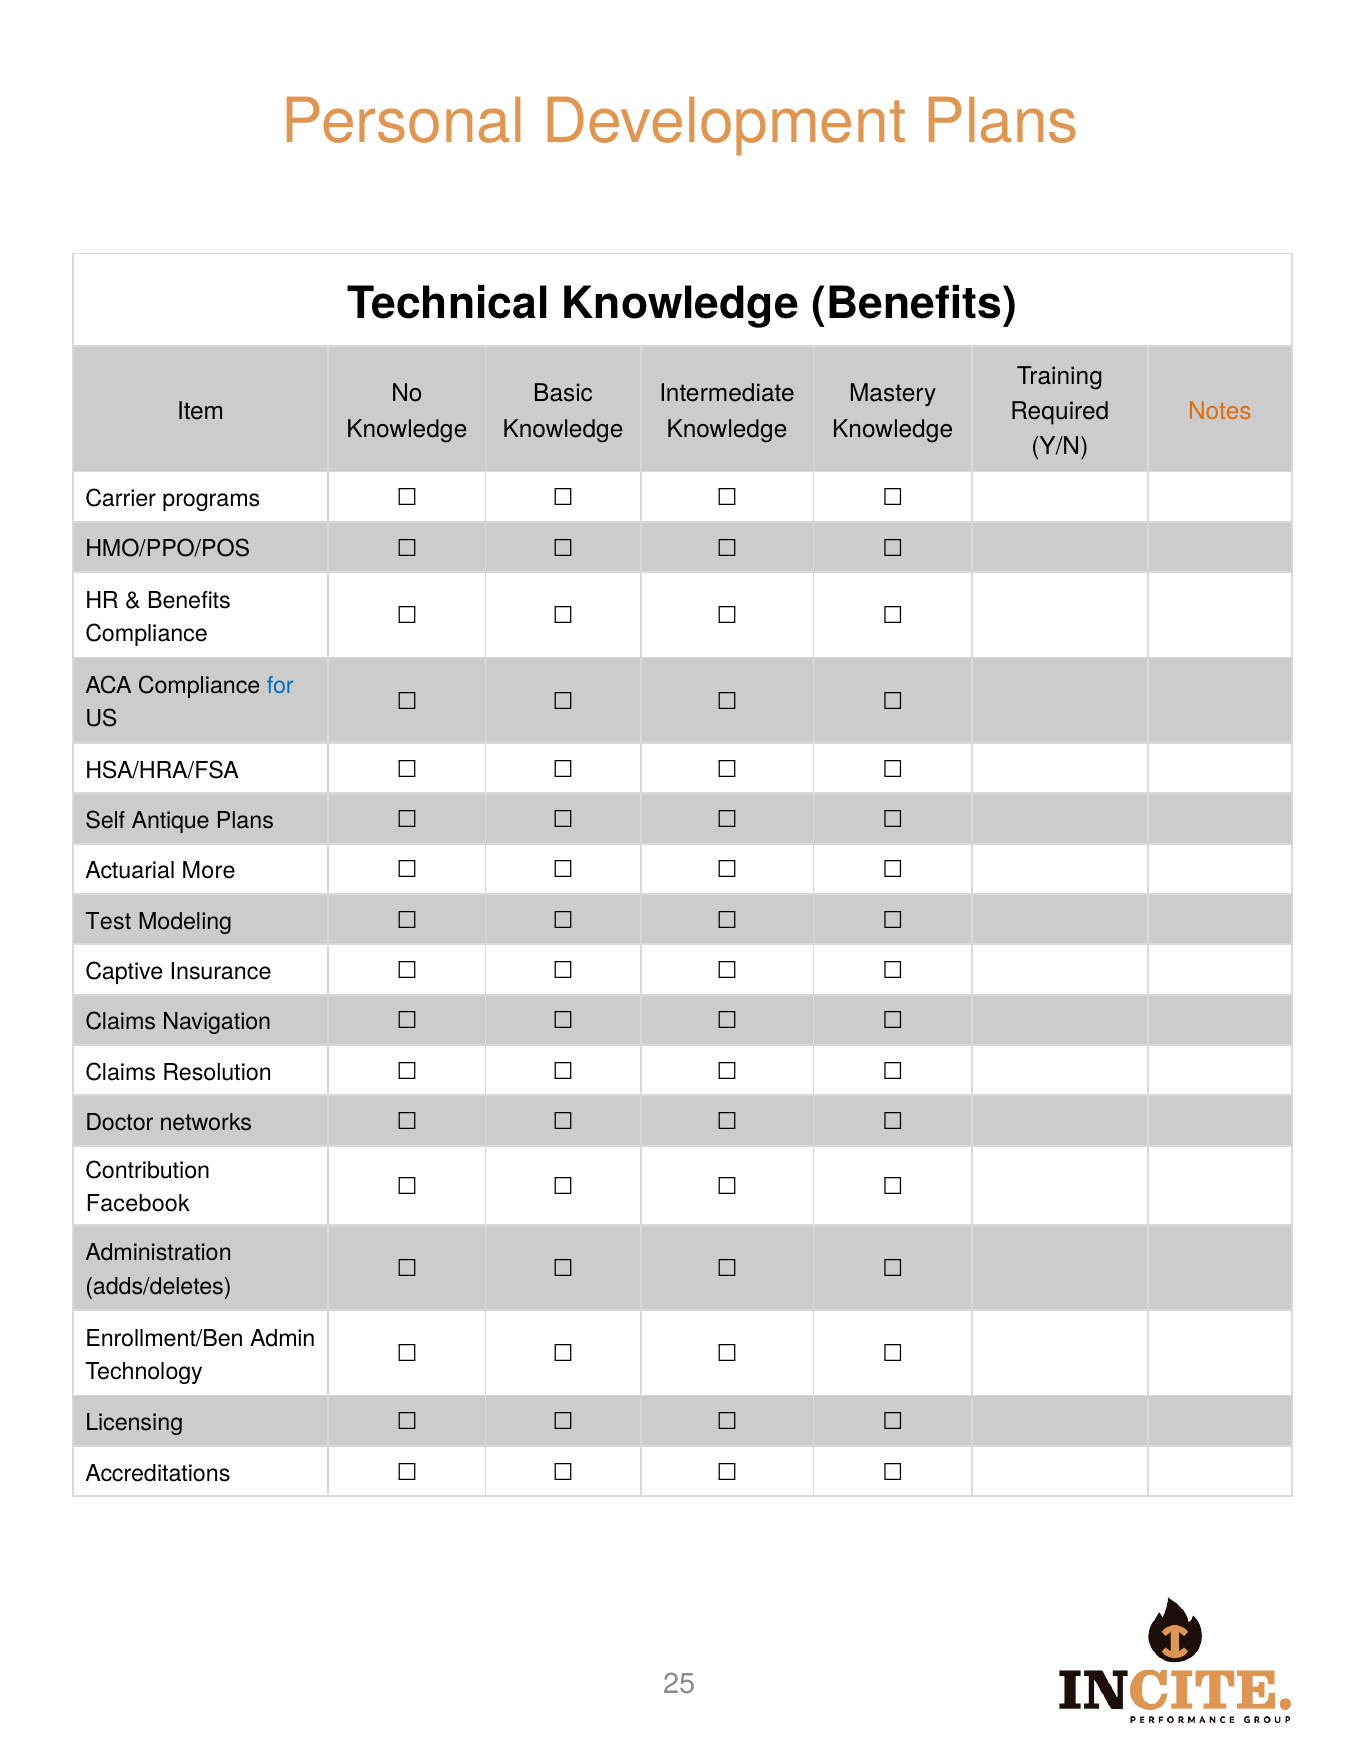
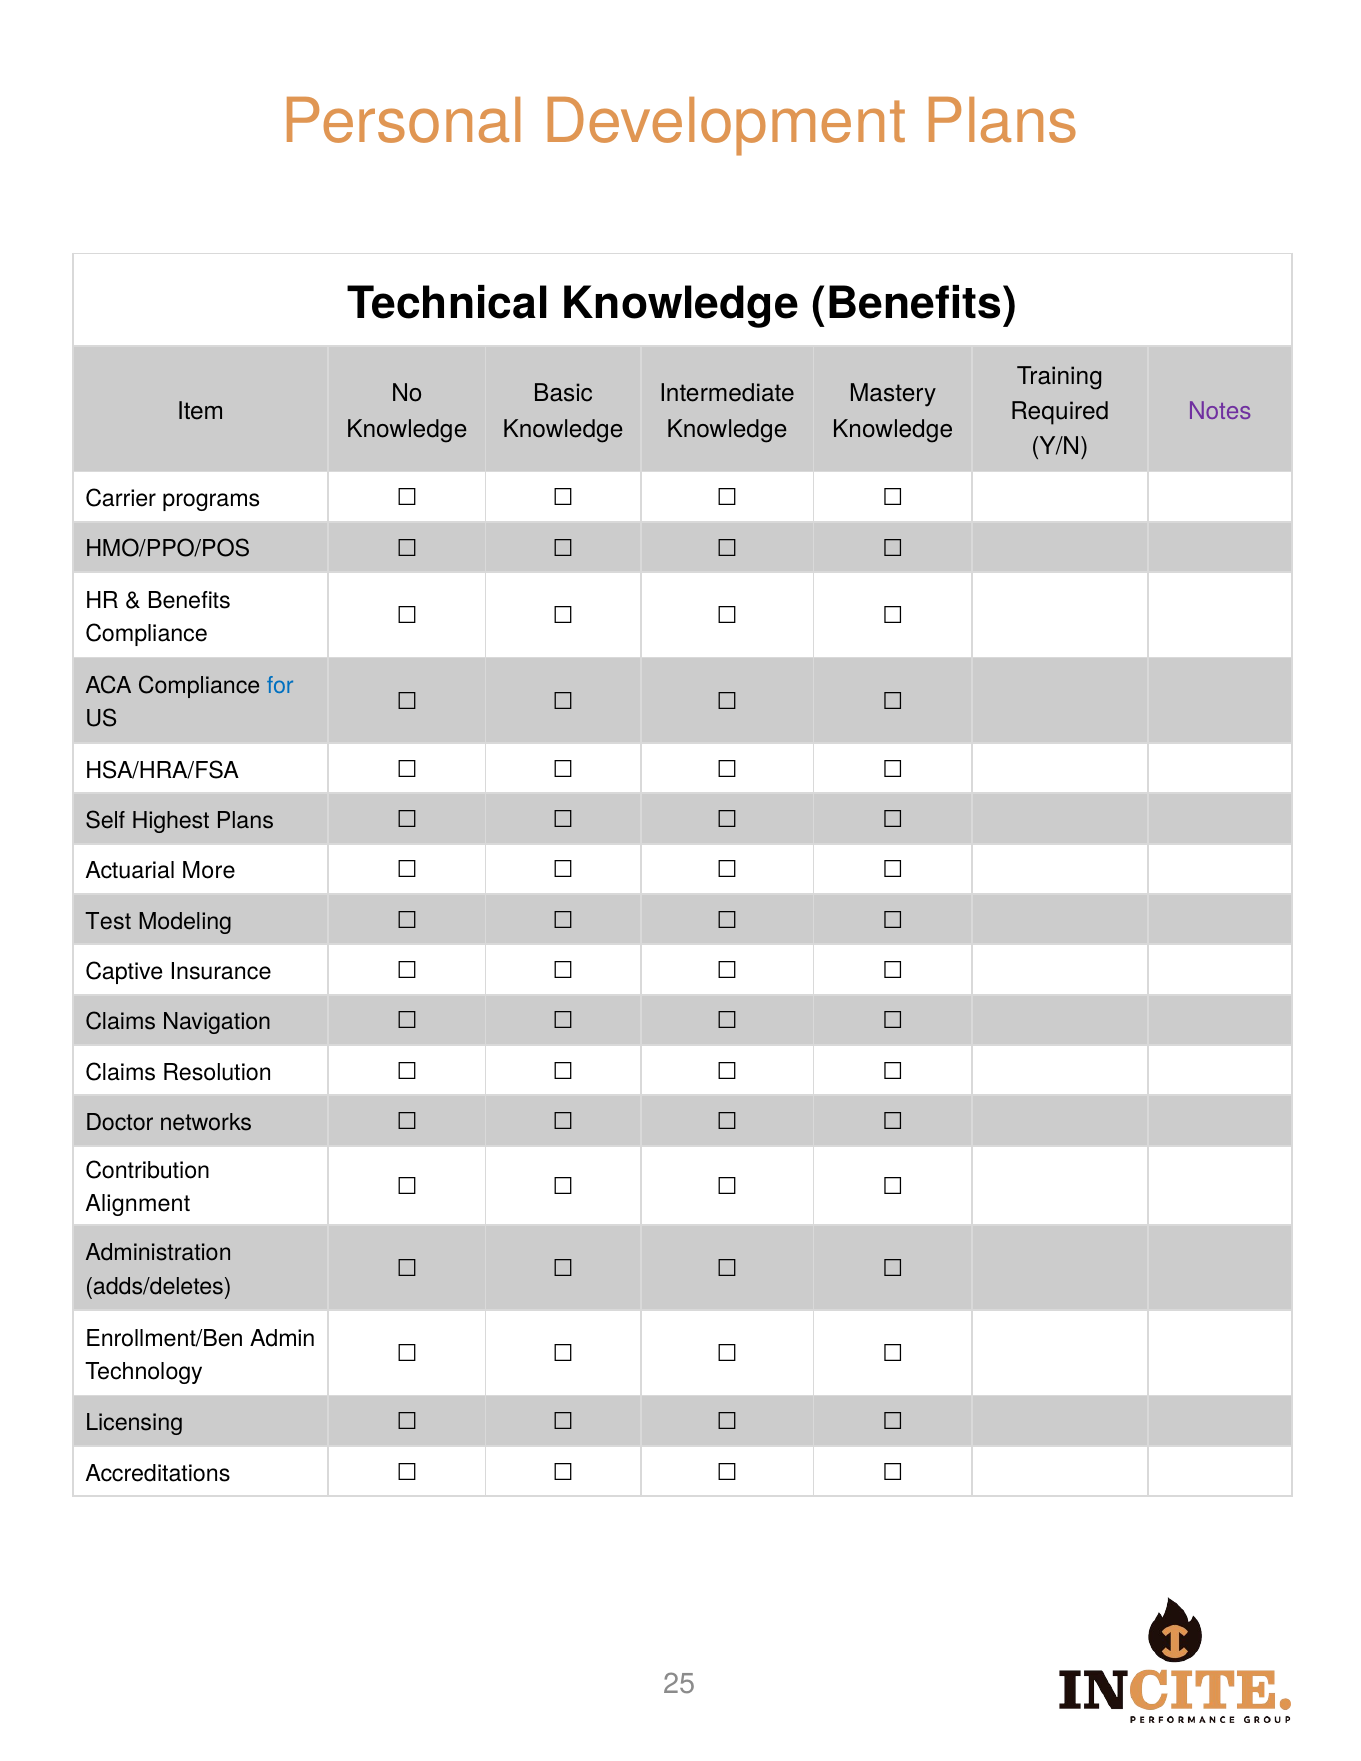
Notes colour: orange -> purple (1220, 411)
Antique: Antique -> Highest (171, 821)
Facebook: Facebook -> Alignment (138, 1204)
